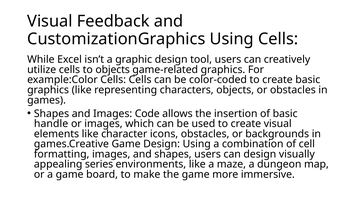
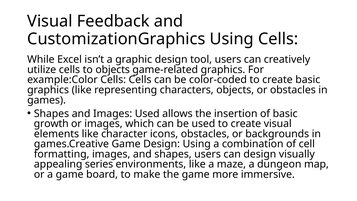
Images Code: Code -> Used (147, 113)
handle: handle -> growth (51, 124)
